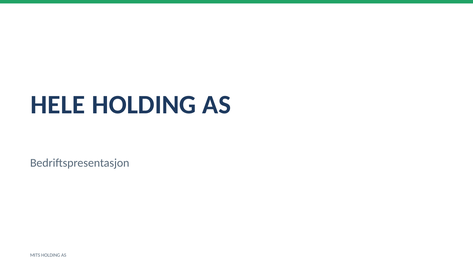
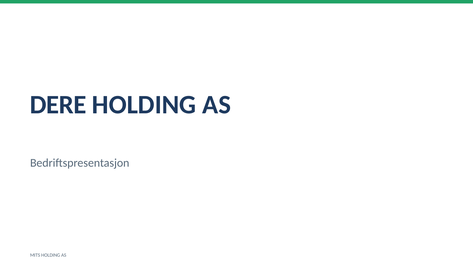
HELE: HELE -> DERE (58, 105)
